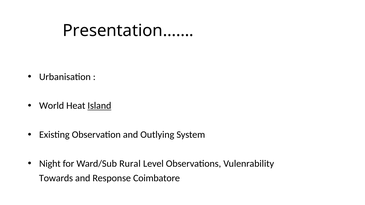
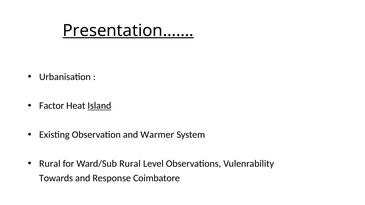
Presentation…… underline: none -> present (128, 31)
World: World -> Factor (52, 106)
Outlying: Outlying -> Warmer (157, 135)
Night: Night -> Rural (50, 164)
